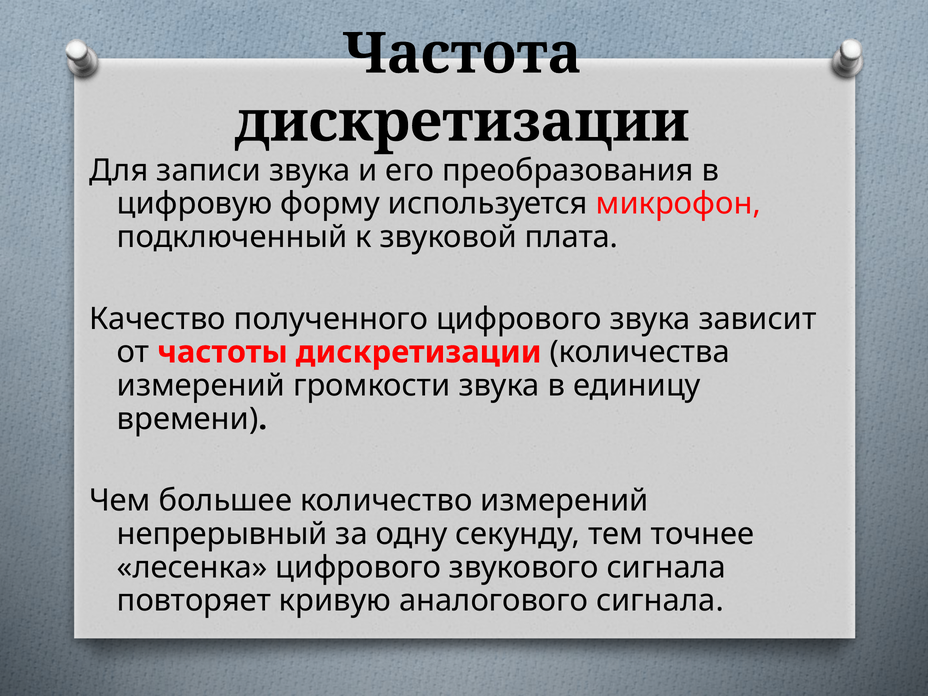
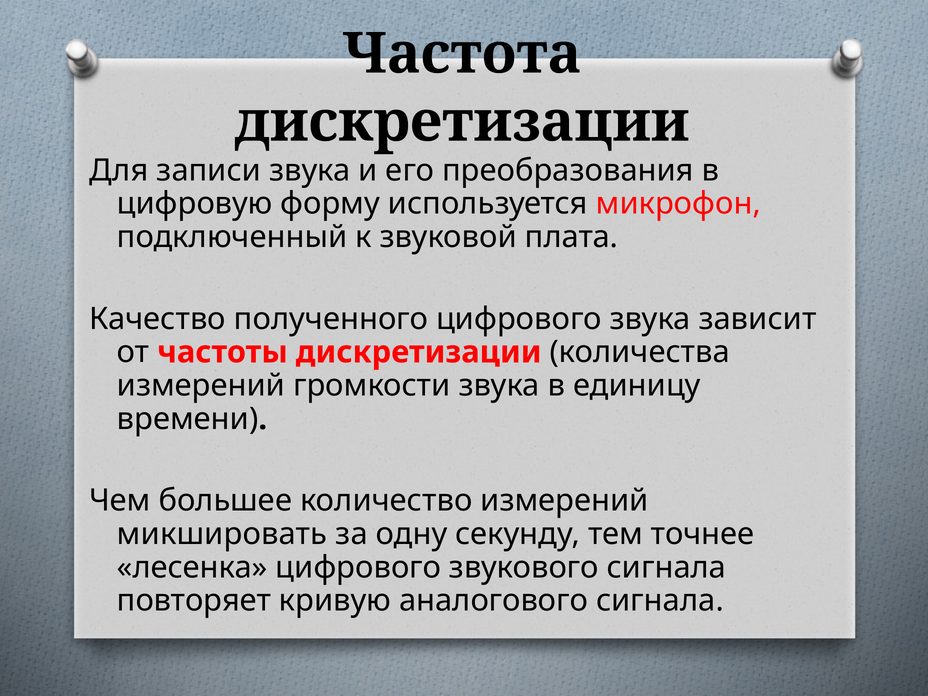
непрерывный: непрерывный -> микшировать (222, 534)
